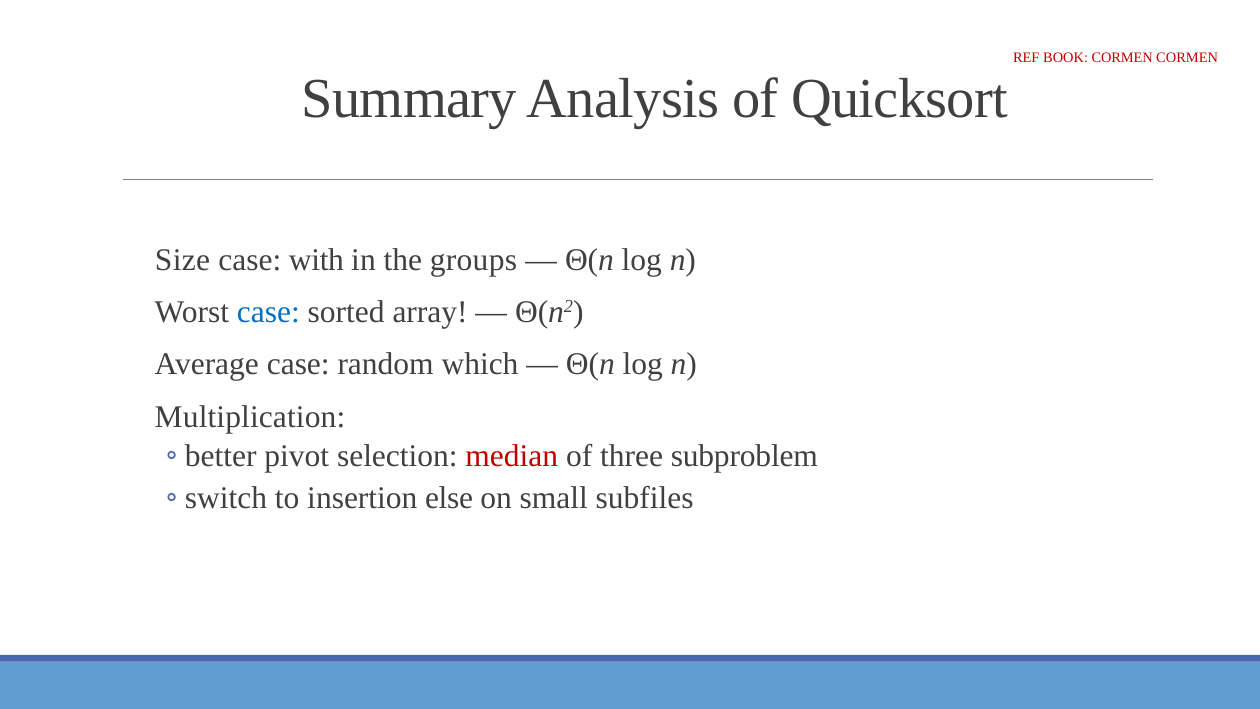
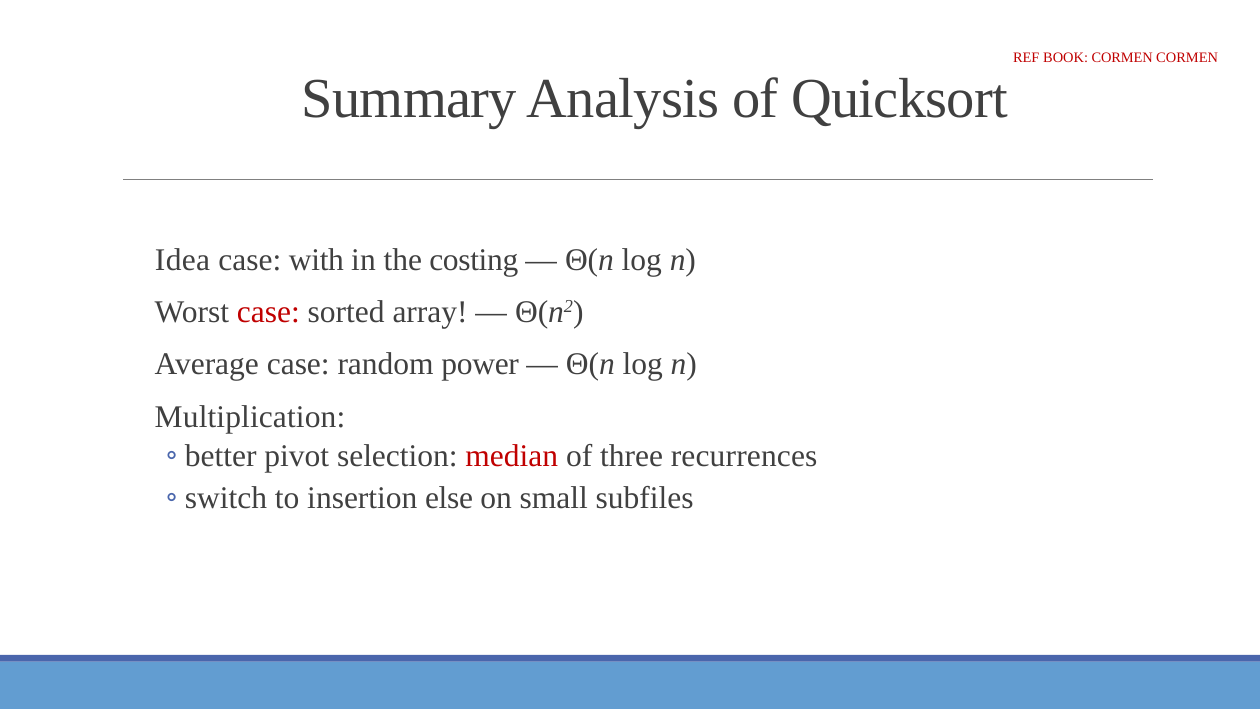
Size: Size -> Idea (183, 260)
groups: groups -> costing (474, 260)
case colour: blue -> red (268, 312)
which: which -> power (480, 364)
subproblem: subproblem -> recurrences (744, 456)
